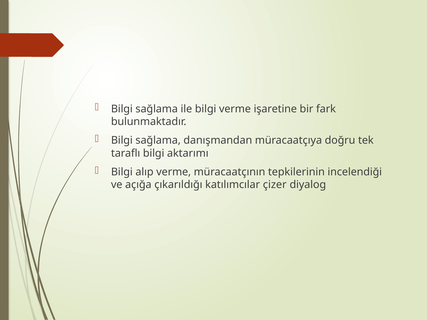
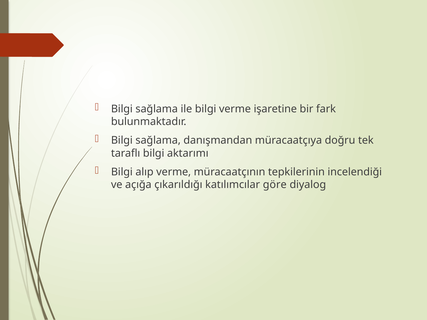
çizer: çizer -> göre (275, 185)
